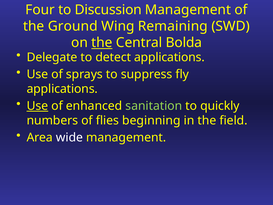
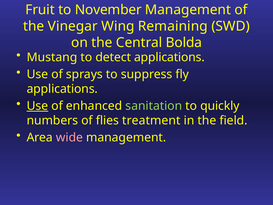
Four: Four -> Fruit (40, 10)
Discussion: Discussion -> November (108, 10)
Ground: Ground -> Vinegar (73, 26)
the underline: present -> none (102, 43)
Delegate: Delegate -> Mustang (52, 57)
beginning: beginning -> treatment (151, 120)
wide colour: white -> pink (69, 137)
